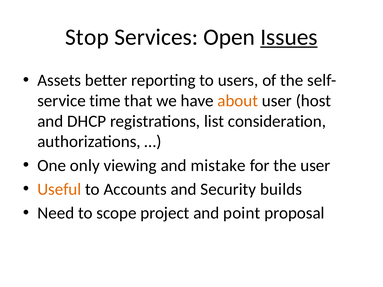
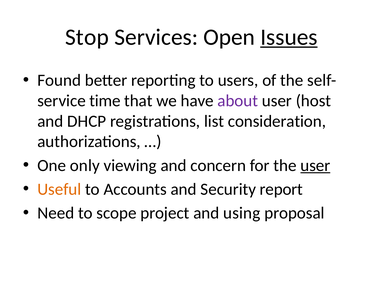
Assets: Assets -> Found (59, 80)
about colour: orange -> purple (238, 101)
mistake: mistake -> concern (218, 166)
user underline: none -> present (315, 166)
builds: builds -> report (281, 189)
point: point -> using (242, 213)
